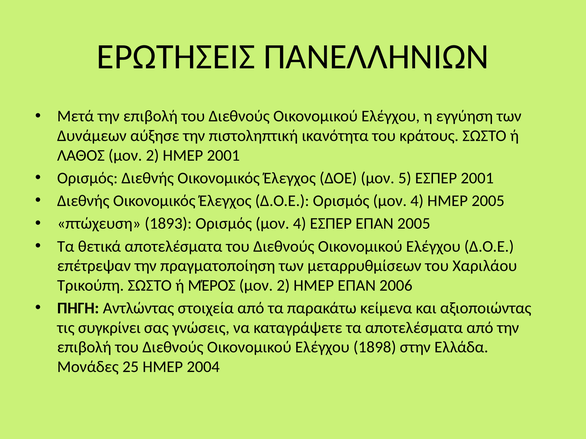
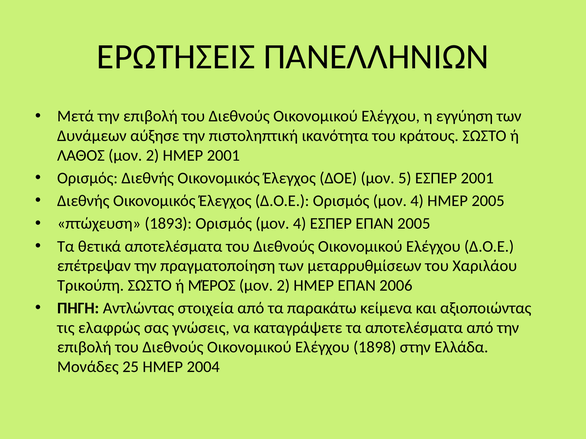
συγκρίνει: συγκρίνει -> ελαφρώς (109, 328)
